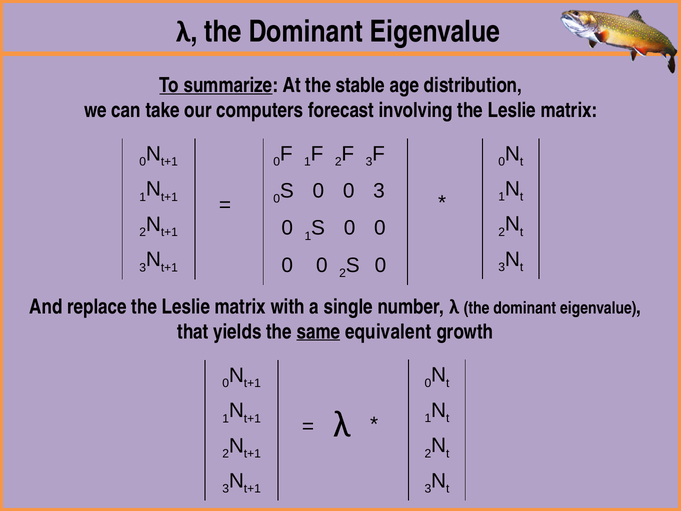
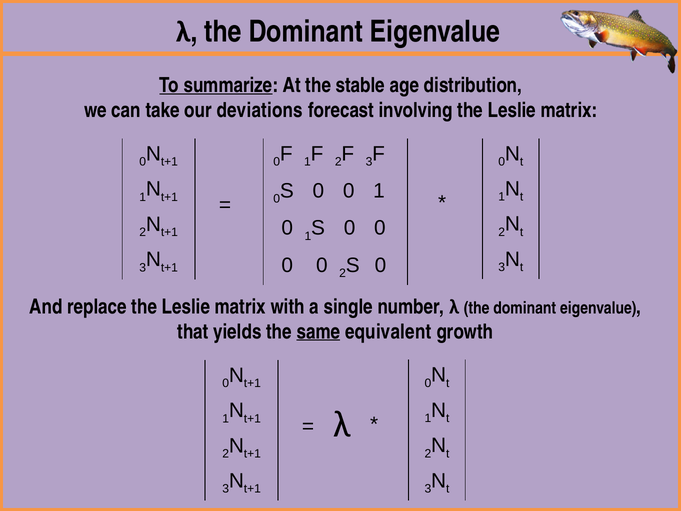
computers: computers -> deviations (260, 110)
0 0 3: 3 -> 1 (379, 191)
